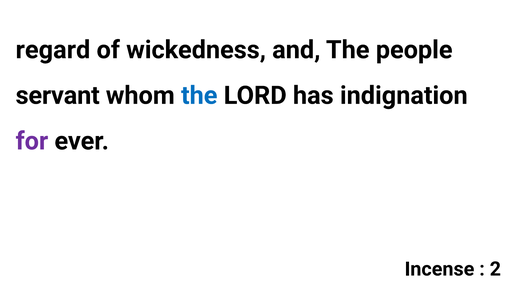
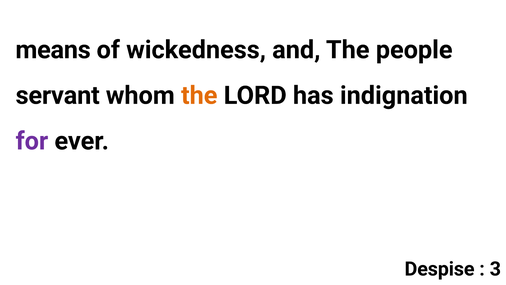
regard: regard -> means (53, 50)
the colour: blue -> orange (199, 95)
Incense: Incense -> Despise (440, 269)
2: 2 -> 3 (495, 269)
